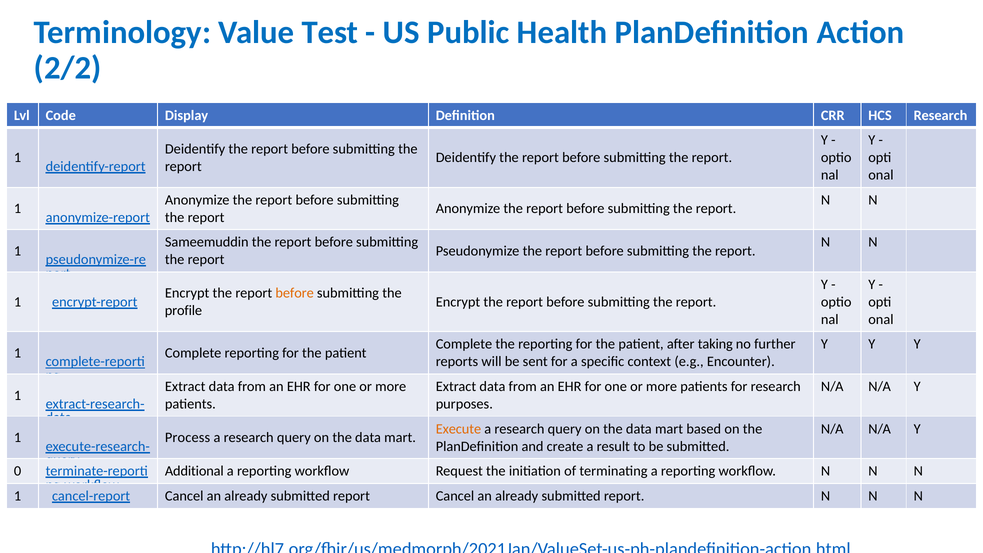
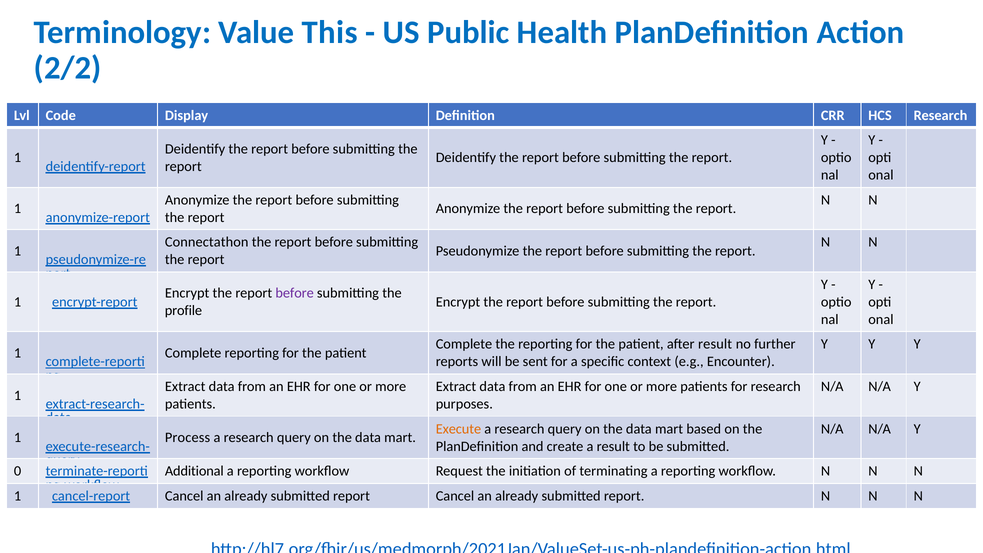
Test: Test -> This (330, 33)
Sameemuddin: Sameemuddin -> Connectathon (207, 242)
before colour: orange -> purple (295, 293)
after taking: taking -> result (715, 344)
